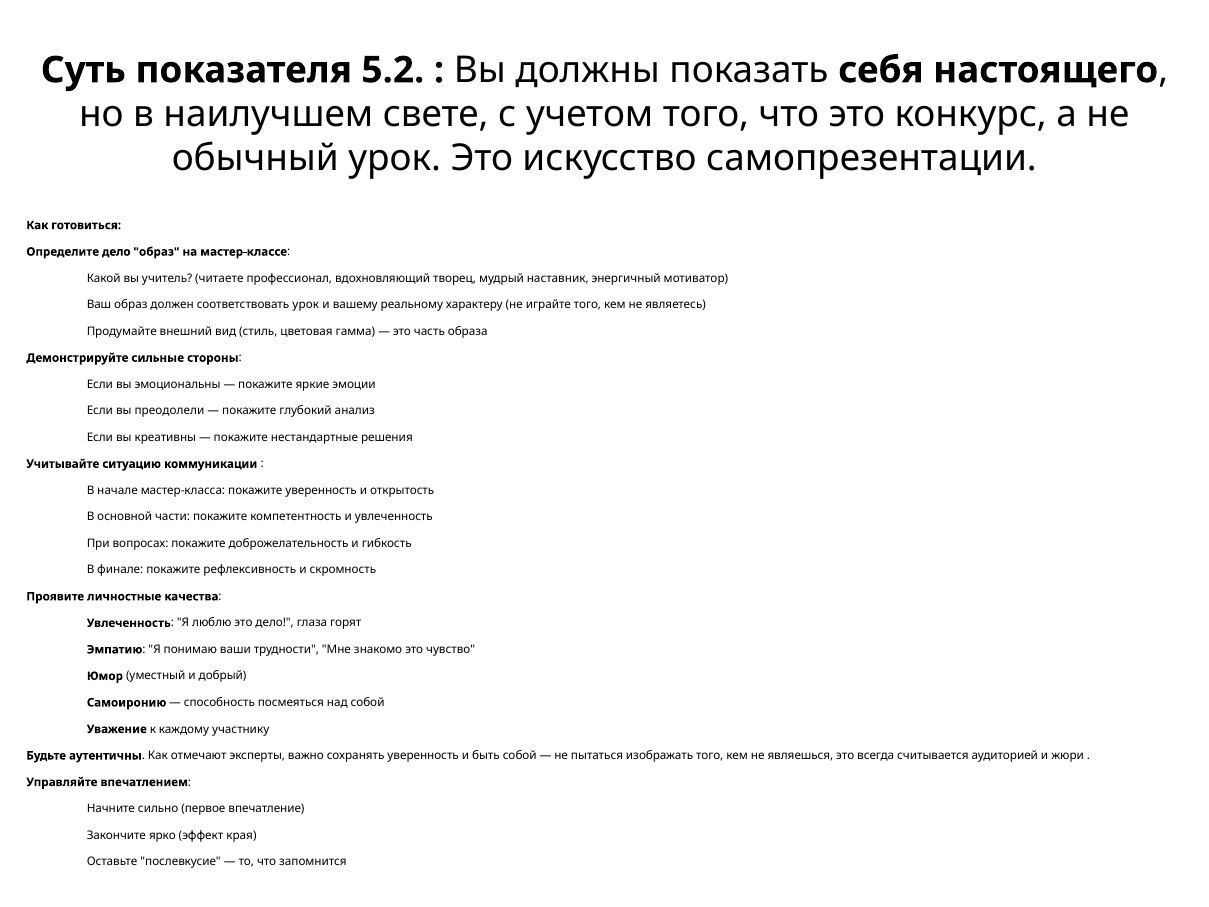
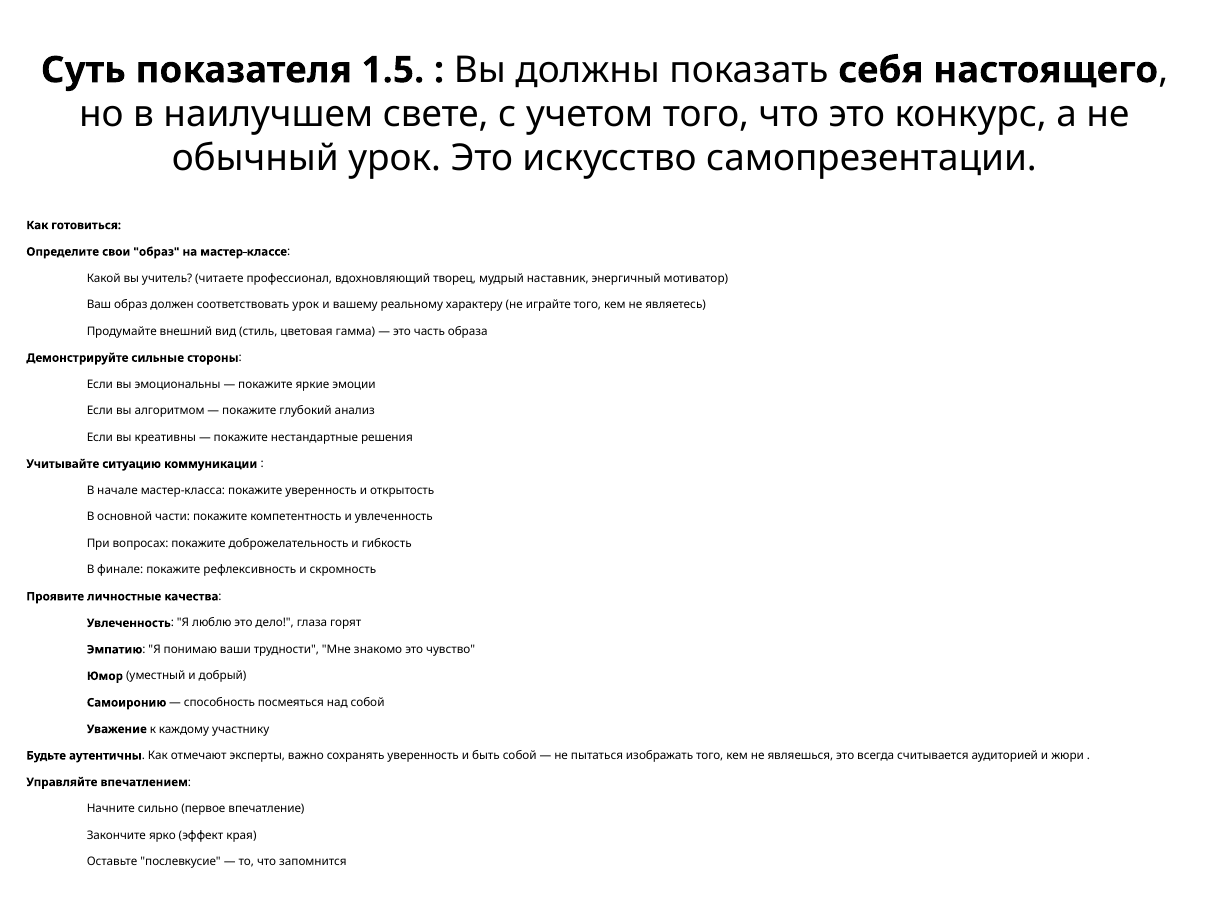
5.2: 5.2 -> 1.5 (393, 70)
Определите дело: дело -> свои (116, 252)
преодолели: преодолели -> алгоритмом (170, 411)
